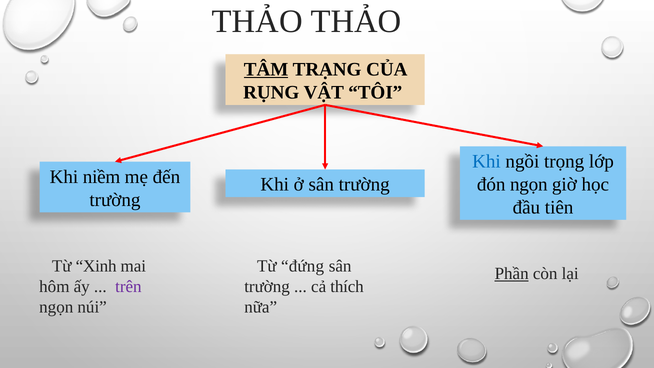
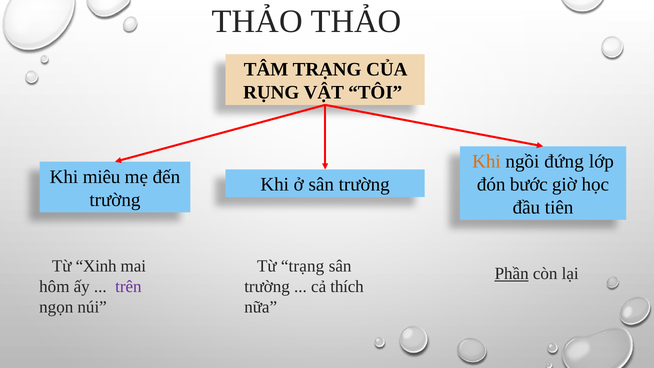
TÂM underline: present -> none (266, 69)
Khi colour: blue -> orange (486, 161)
trọng: trọng -> đứng (564, 161)
niềm: niềm -> miêu (102, 177)
đón ngọn: ngọn -> bước (529, 184)
Từ đứng: đứng -> trạng (303, 266)
